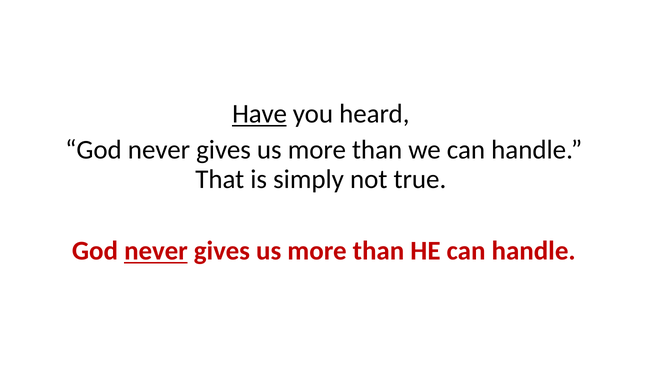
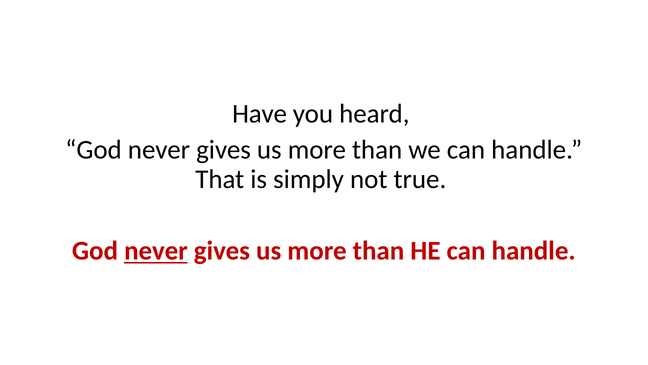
Have underline: present -> none (260, 114)
